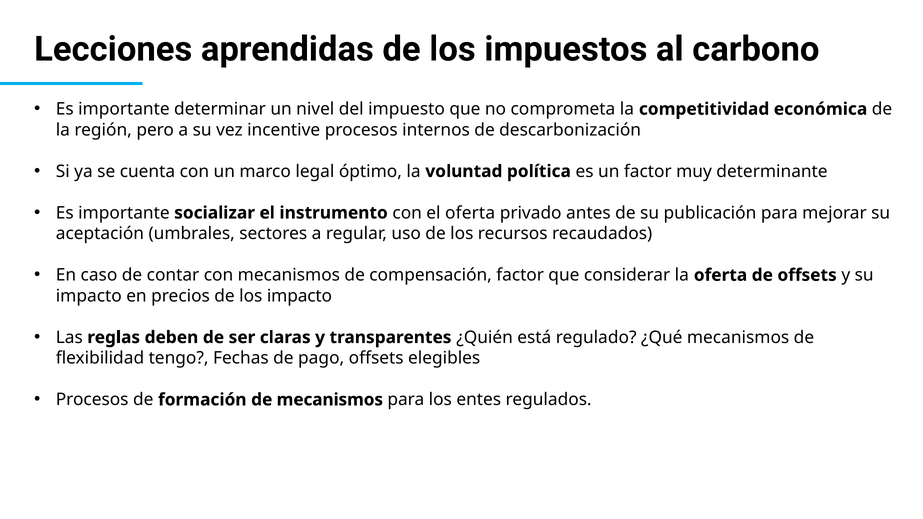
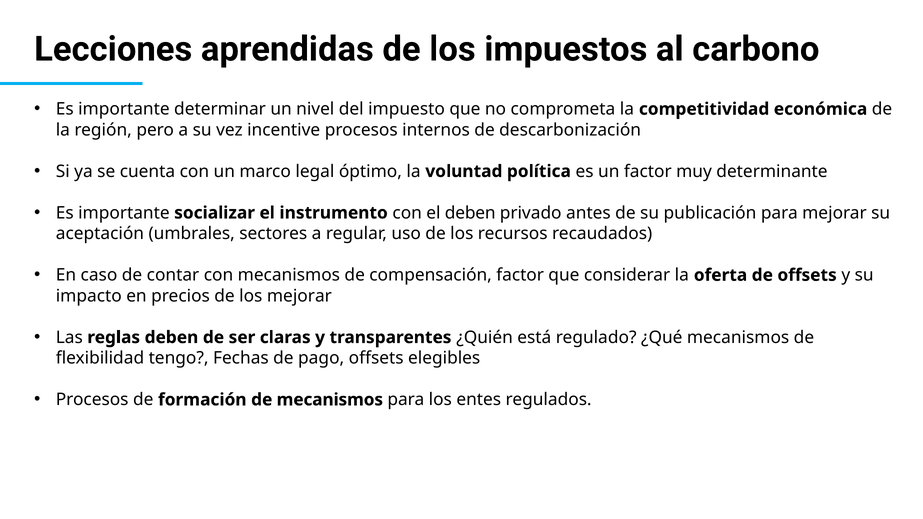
el oferta: oferta -> deben (470, 213)
los impacto: impacto -> mejorar (299, 296)
